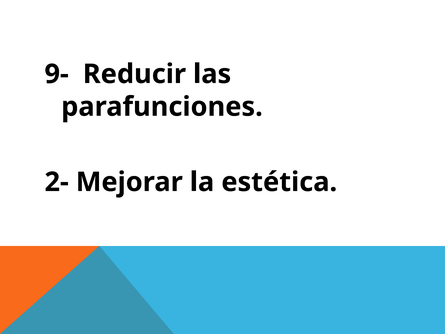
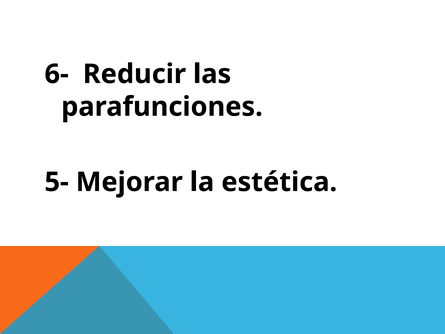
9-: 9- -> 6- (57, 74)
2-: 2- -> 5- (57, 182)
